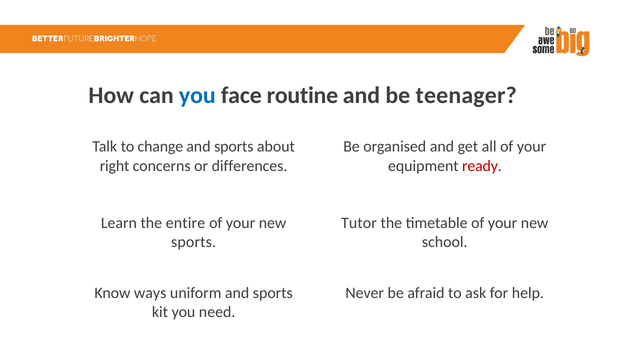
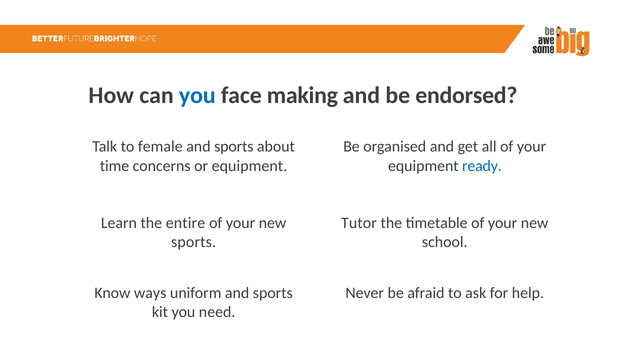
routine: routine -> making (302, 95)
teenager: teenager -> endorsed (466, 95)
change: change -> female (160, 147)
right: right -> time (115, 166)
or differences: differences -> equipment (249, 166)
ready colour: red -> blue (482, 166)
